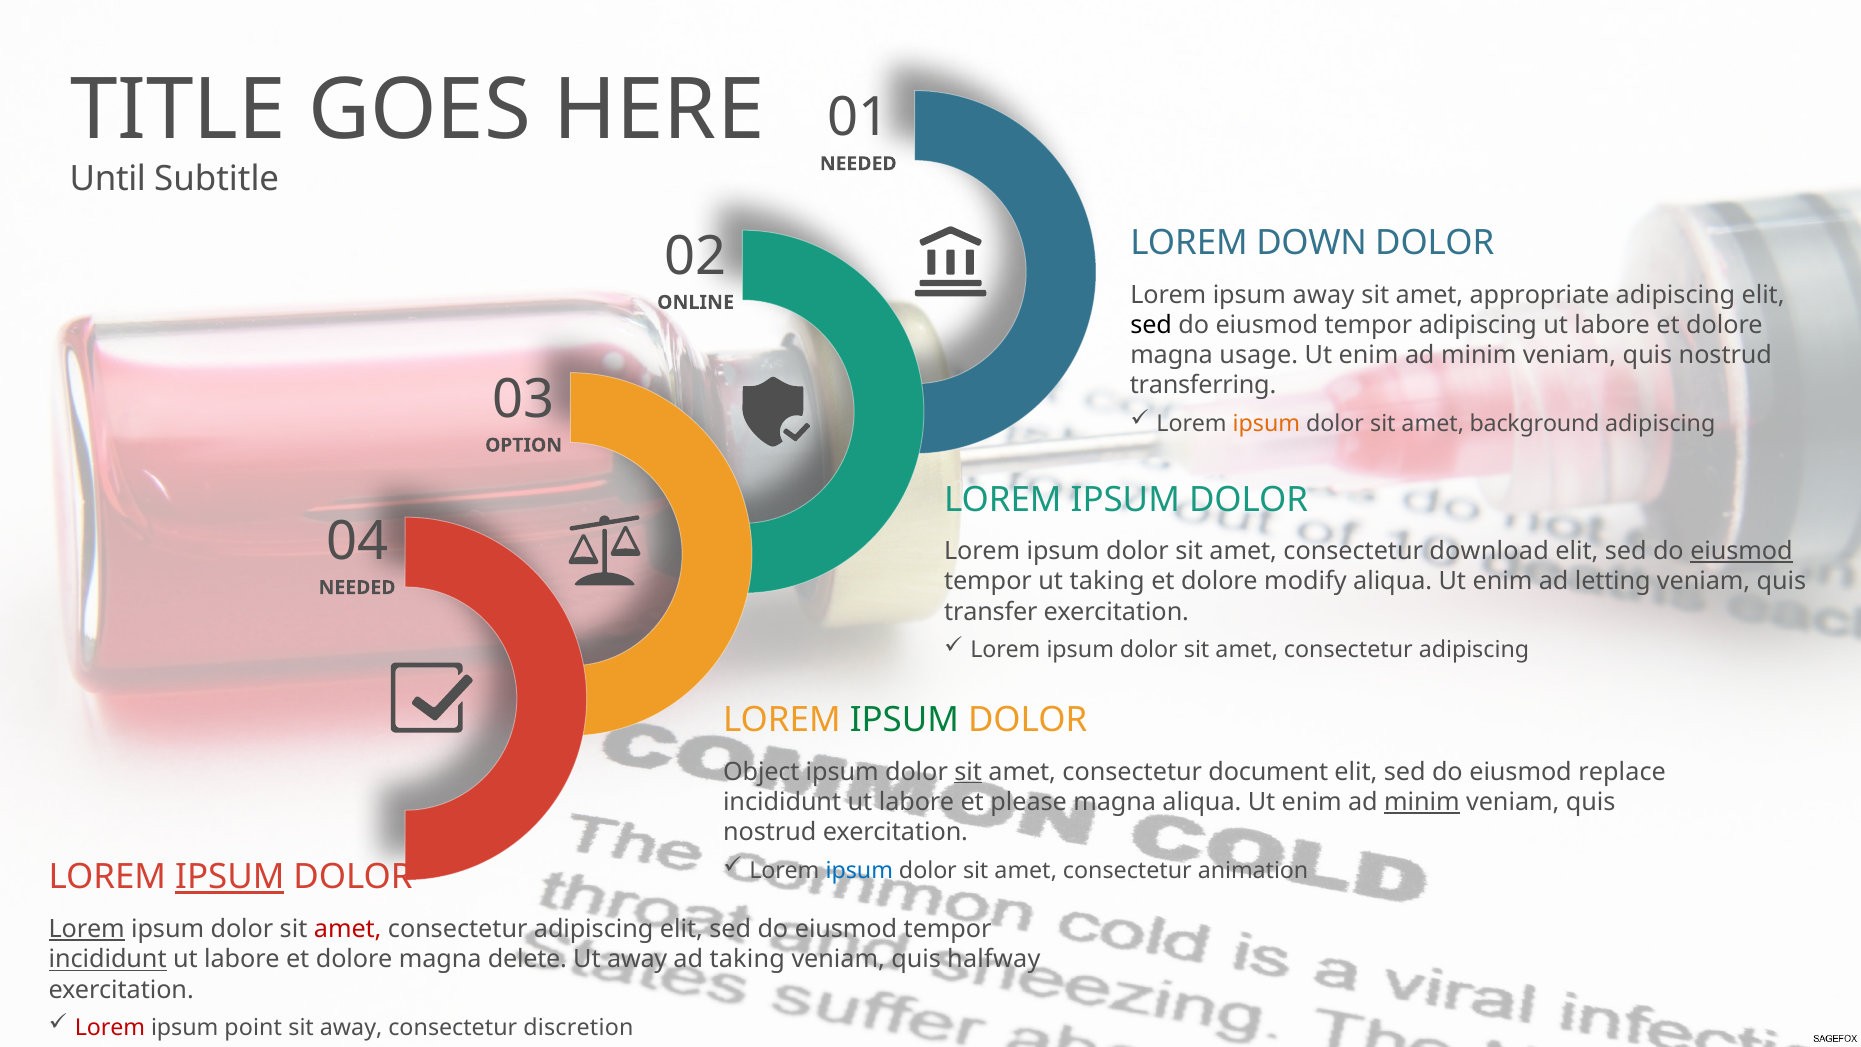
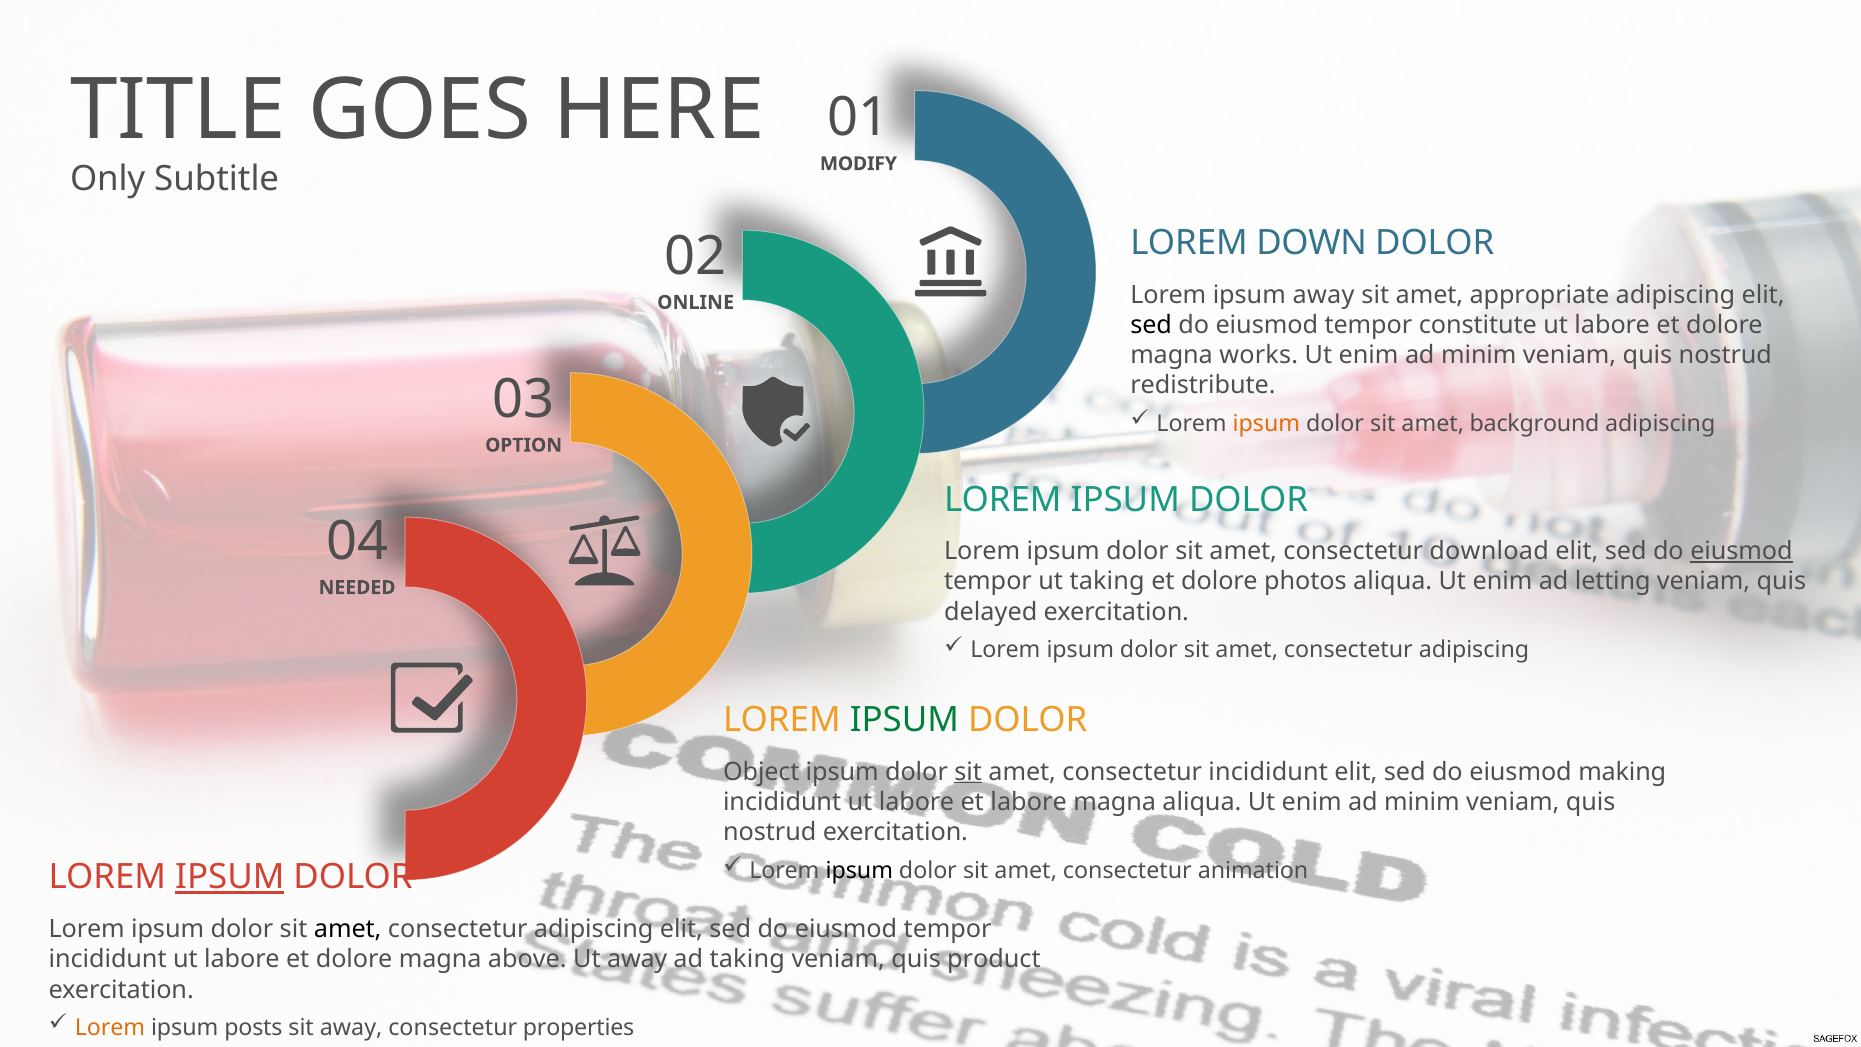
NEEDED: NEEDED -> MODIFY (858, 164)
Until: Until -> Only (108, 179)
tempor adipiscing: adipiscing -> constitute (1478, 325)
usage: usage -> works (1259, 355)
transferring: transferring -> redistribute (1203, 386)
modify: modify -> photos (1305, 582)
transfer: transfer -> delayed (991, 612)
consectetur document: document -> incididunt (1268, 772)
replace: replace -> making (1622, 772)
et please: please -> labore (1029, 802)
minim underline: present -> none (1422, 802)
ipsum colour: blue -> black (859, 870)
Lorem underline: present -> none (87, 929)
amet colour: red -> black (348, 929)
incididunt underline: present -> none (108, 959)
delete: delete -> above (527, 959)
halfway: halfway -> product (994, 959)
Lorem colour: red -> orange (110, 1028)
point: point -> posts (253, 1028)
discretion: discretion -> properties (579, 1028)
